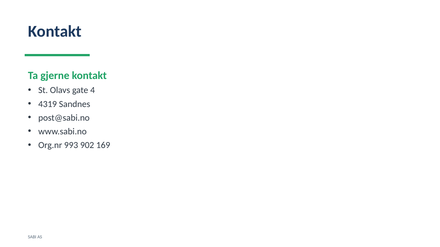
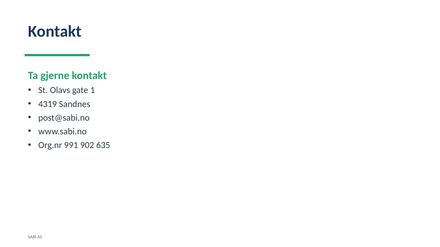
4: 4 -> 1 (93, 90)
993: 993 -> 991 (71, 146)
169: 169 -> 635 (103, 146)
